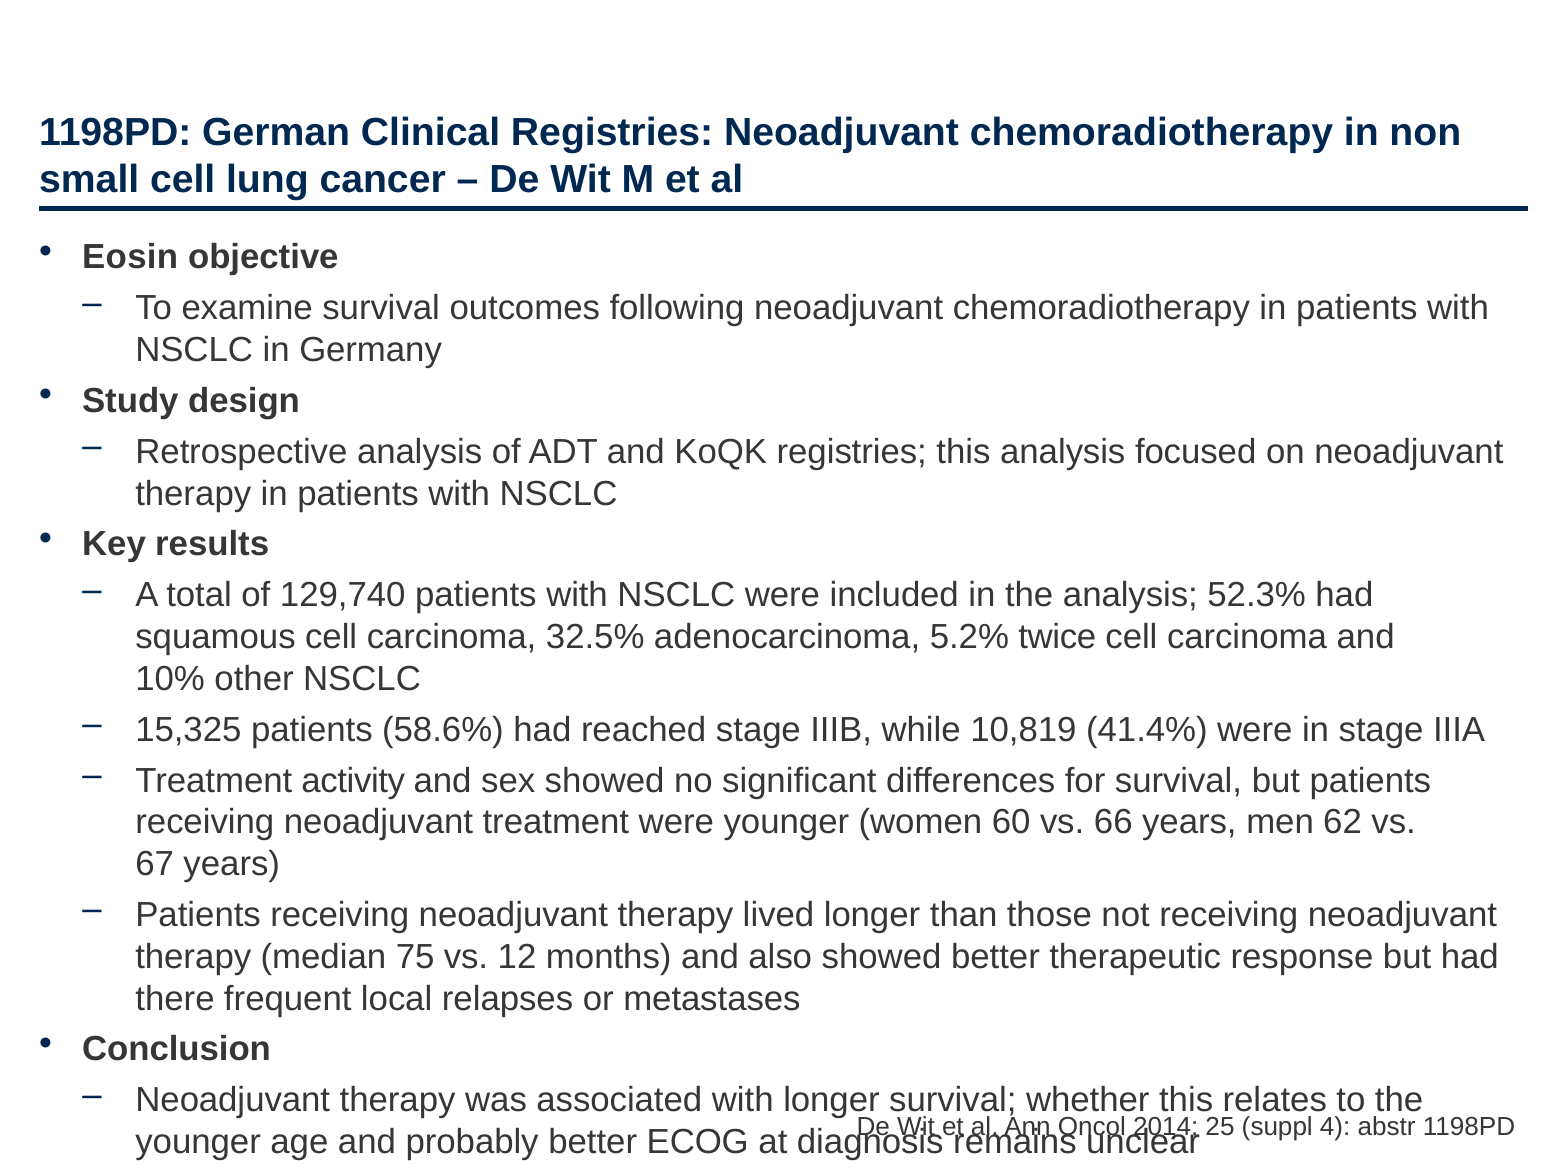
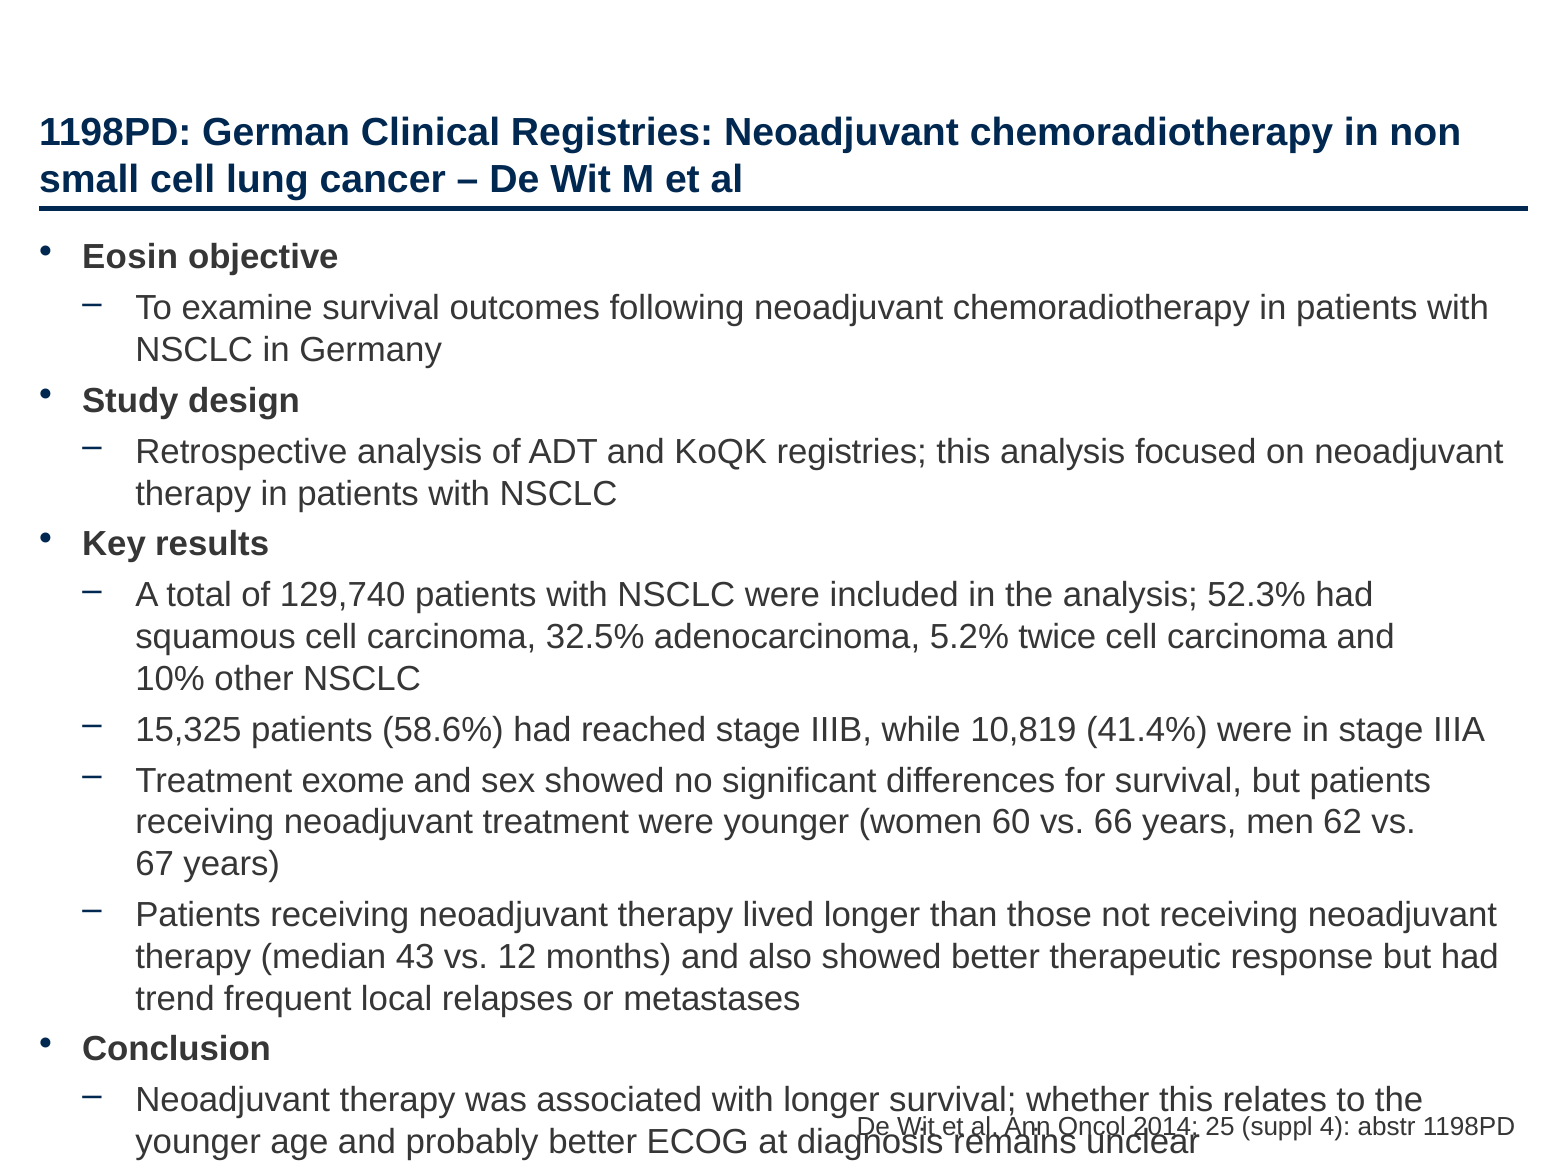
activity: activity -> exome (353, 781)
75: 75 -> 43 (415, 957)
there: there -> trend (175, 999)
